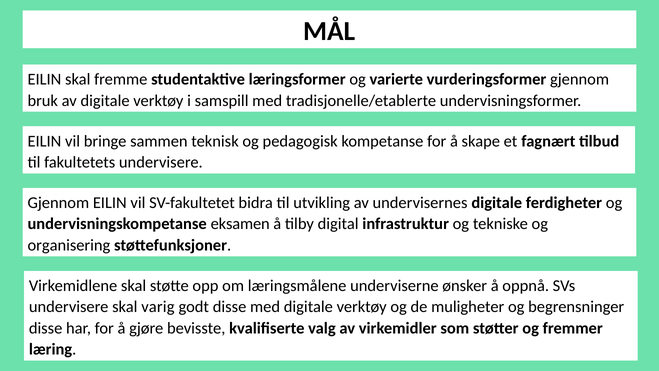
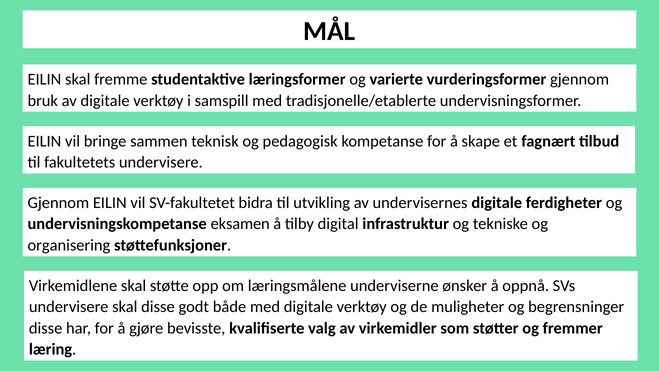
skal varig: varig -> disse (158, 307)
godt disse: disse -> både (230, 307)
